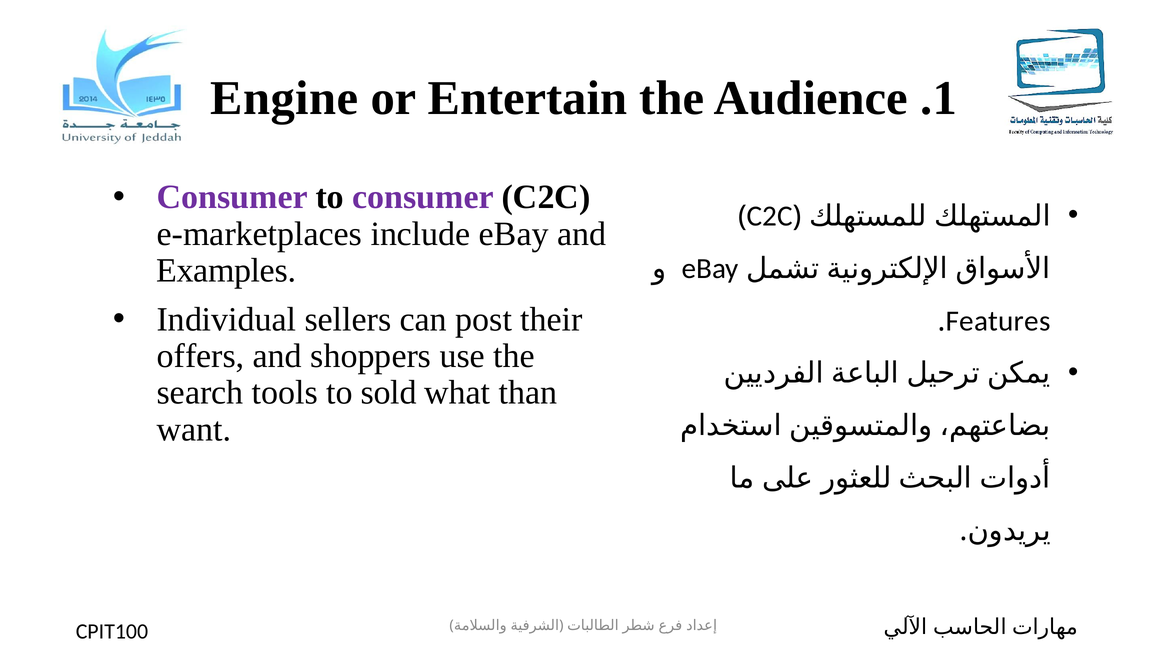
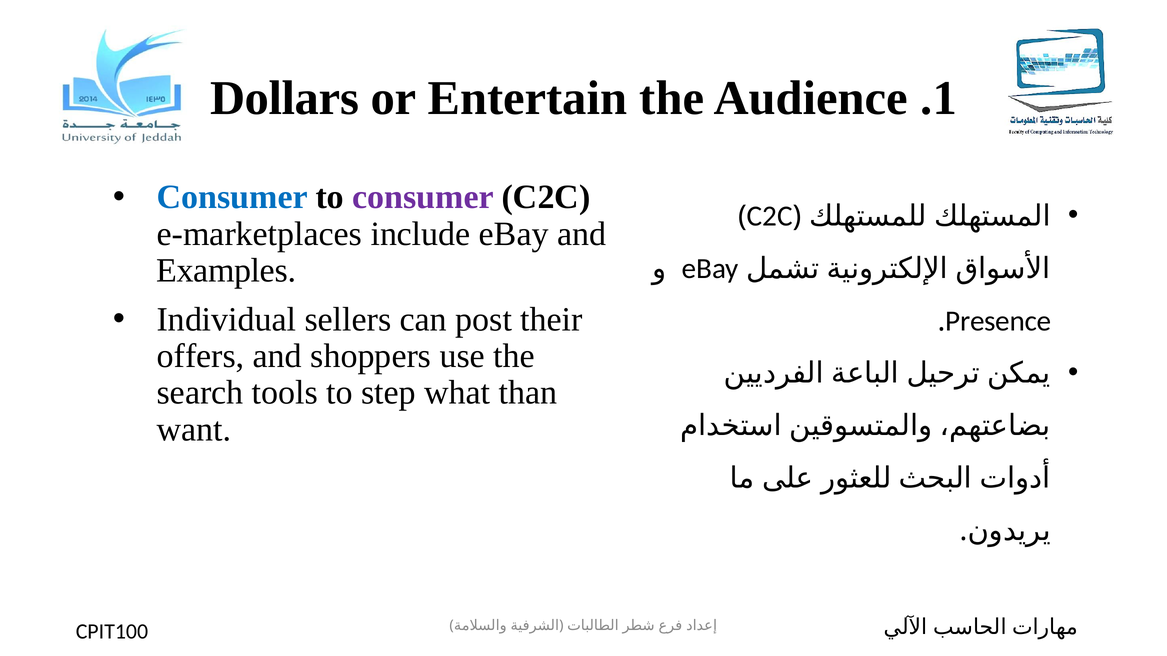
Engine: Engine -> Dollars (285, 98)
Consumer colour: purple -> blue (232, 197)
Features: Features -> Presence (998, 321)
sold: sold -> step (389, 393)
